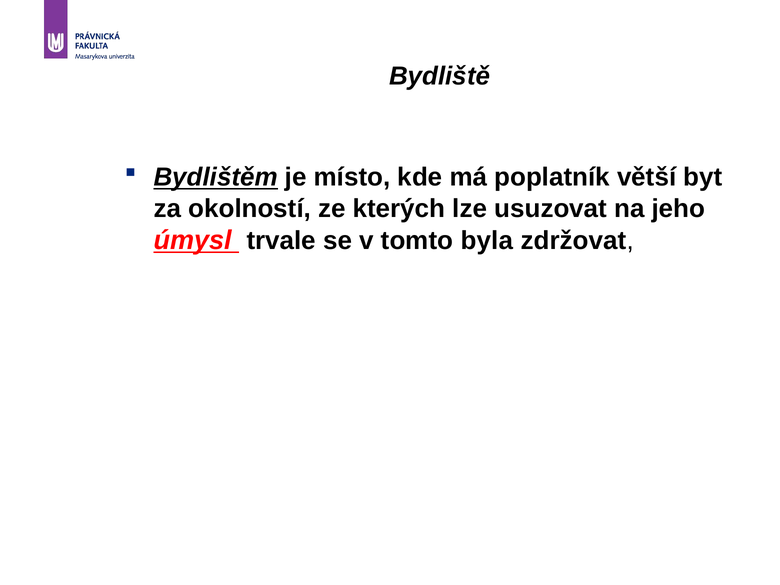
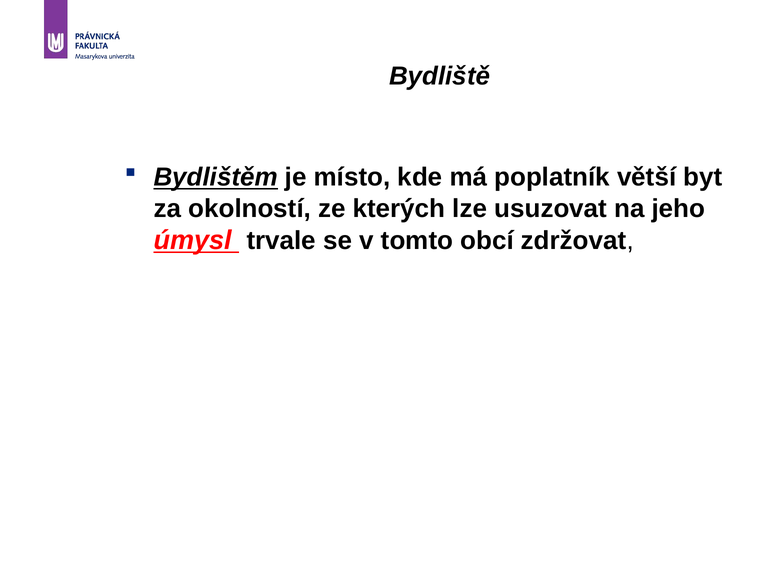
byla: byla -> obcí (487, 241)
